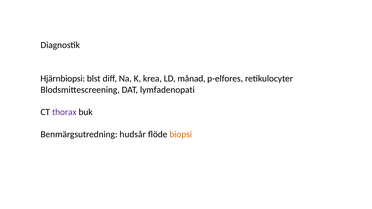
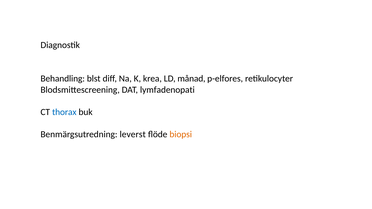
Hjärnbiopsi: Hjärnbiopsi -> Behandling (63, 79)
thorax colour: purple -> blue (64, 112)
hudsår: hudsår -> leverst (133, 134)
